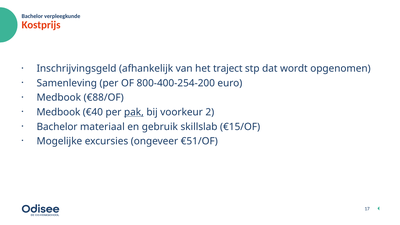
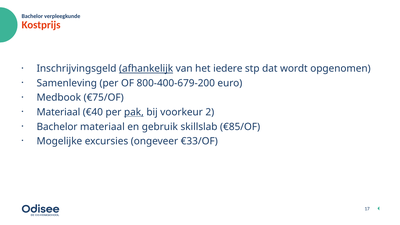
afhankelijk underline: none -> present (146, 69)
traject: traject -> iedere (228, 69)
800-400-254-200: 800-400-254-200 -> 800-400-679-200 (176, 83)
€88/OF: €88/OF -> €75/OF (104, 98)
Medbook: Medbook -> Materiaal (58, 112)
€15/OF: €15/OF -> €85/OF (240, 127)
€51/OF: €51/OF -> €33/OF (199, 141)
